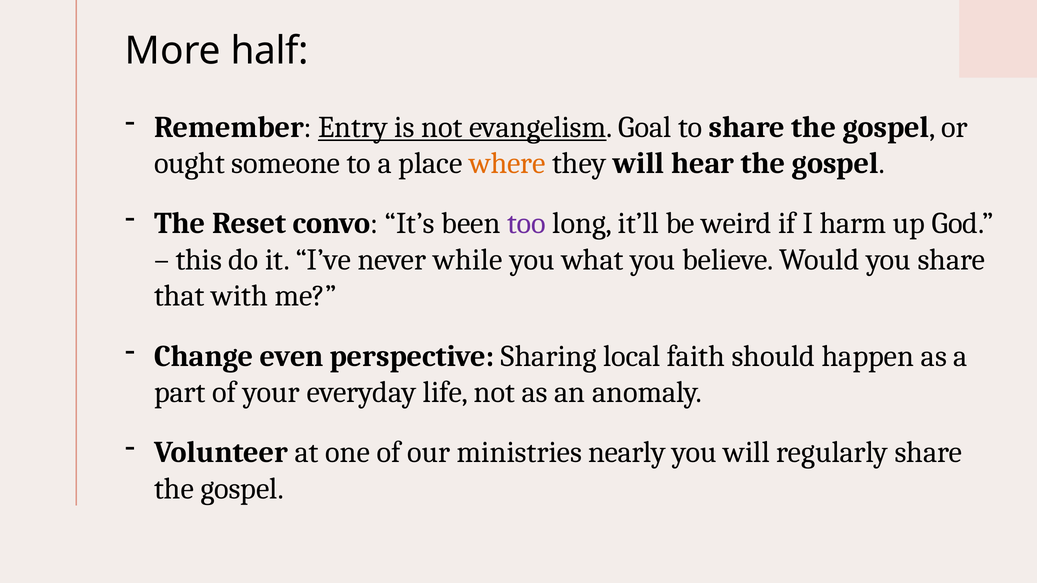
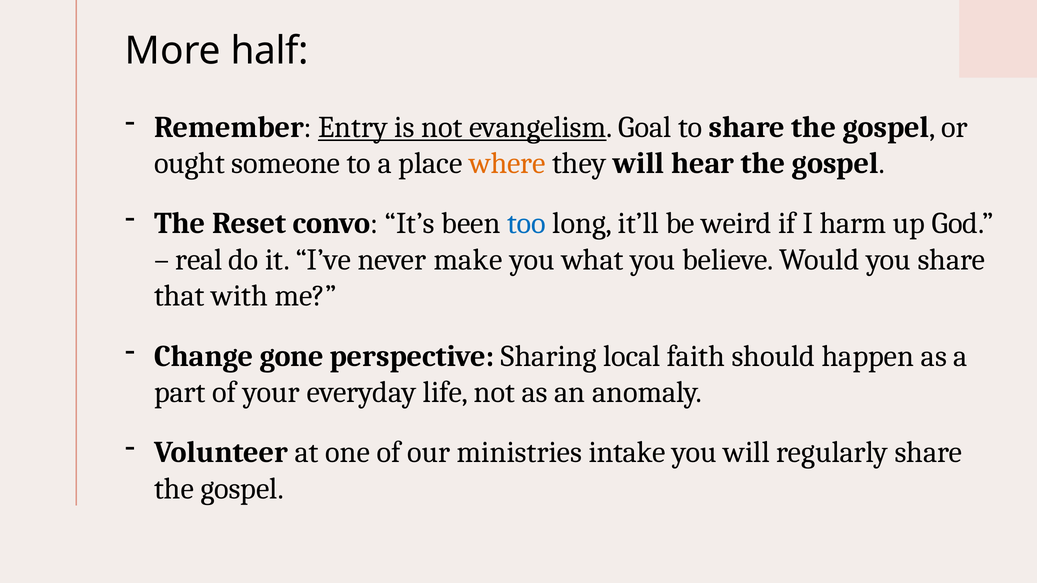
too colour: purple -> blue (527, 224)
this: this -> real (199, 260)
while: while -> make (468, 260)
even: even -> gone (292, 356)
nearly: nearly -> intake (627, 453)
